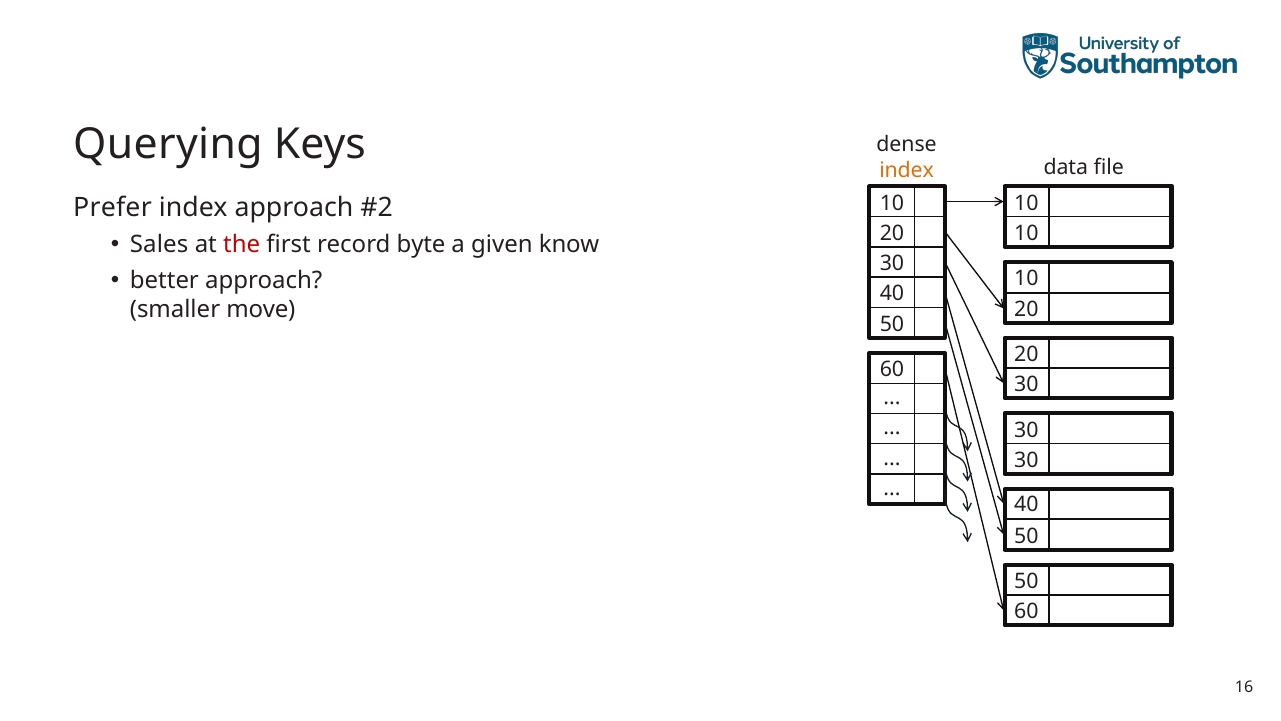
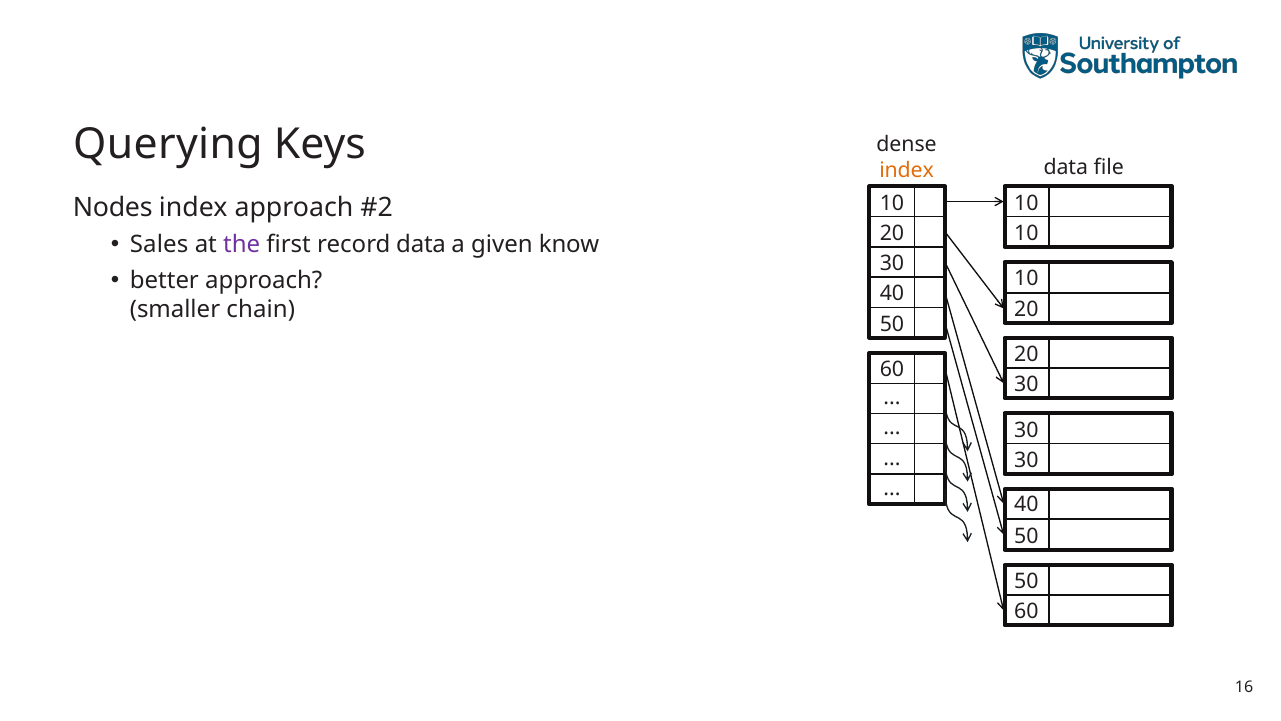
Prefer: Prefer -> Nodes (113, 208)
the colour: red -> purple (242, 245)
record byte: byte -> data (421, 245)
move: move -> chain (261, 309)
